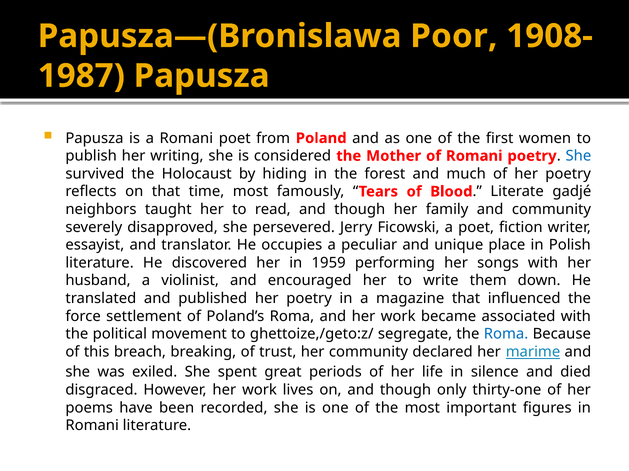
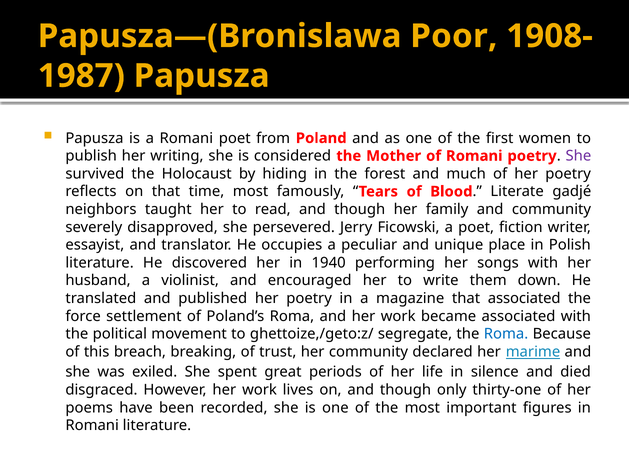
She colour: blue -> purple (578, 156)
1959: 1959 -> 1940 (329, 263)
that influenced: influenced -> associated (524, 299)
